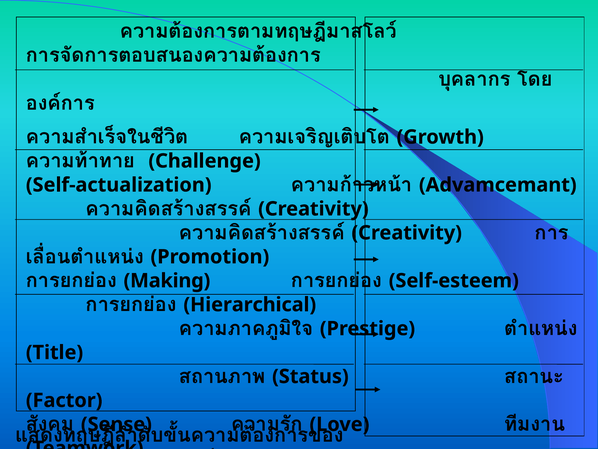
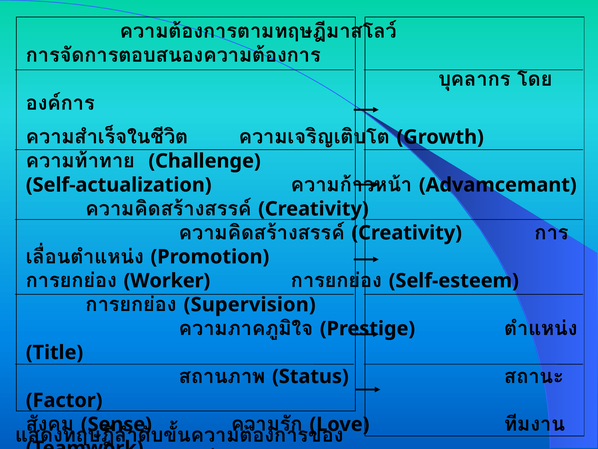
Making: Making -> Worker (167, 280)
Hierarchical: Hierarchical -> Supervision (250, 304)
